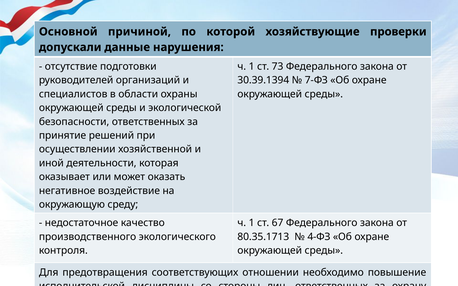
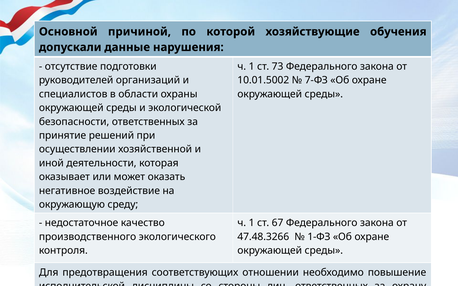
проверки: проверки -> обучения (398, 32)
30.39.1394: 30.39.1394 -> 10.01.5002 (263, 80)
80.35.1713: 80.35.1713 -> 47.48.3266 (263, 237)
4-ФЗ: 4-ФЗ -> 1-ФЗ (319, 237)
